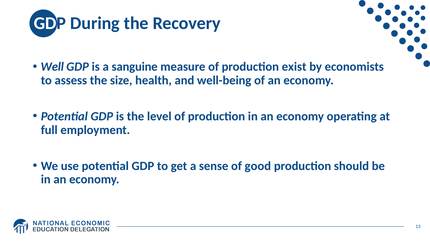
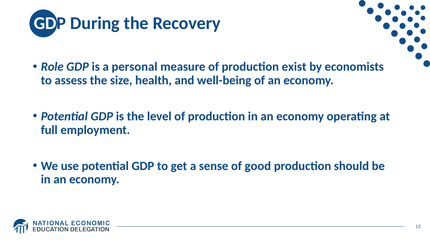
Well: Well -> Role (52, 67)
sanguine: sanguine -> personal (135, 67)
